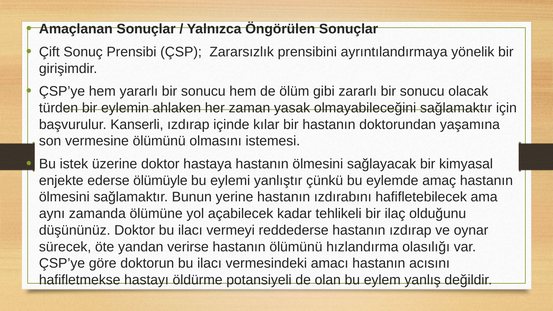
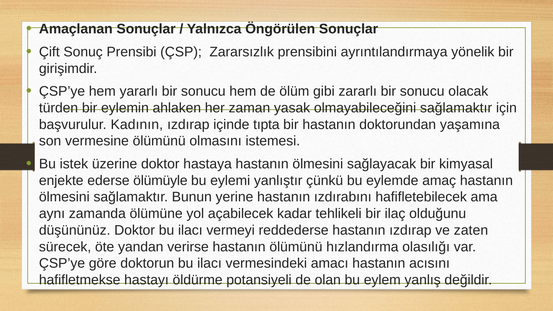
Kanserli: Kanserli -> Kadının (137, 124)
kılar: kılar -> tıpta (266, 124)
oynar: oynar -> zaten (471, 230)
